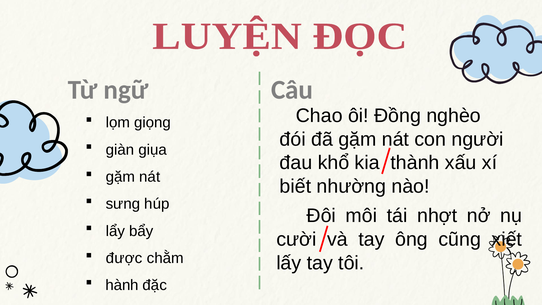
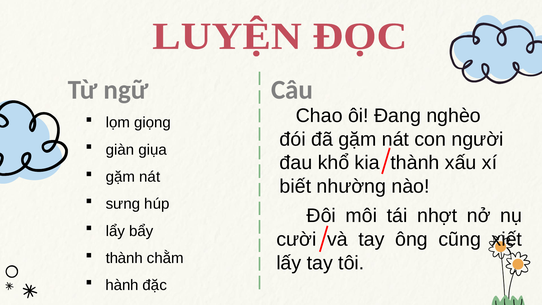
Đồng: Đồng -> Đang (398, 116)
được: được -> thành (124, 258)
